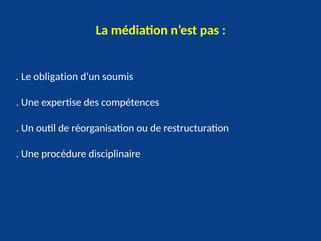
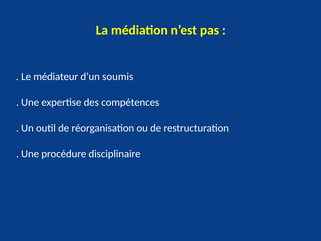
obligation: obligation -> médiateur (56, 77)
